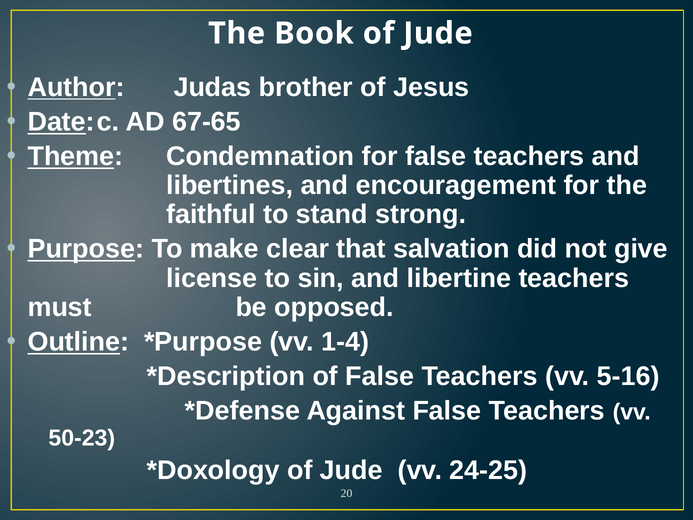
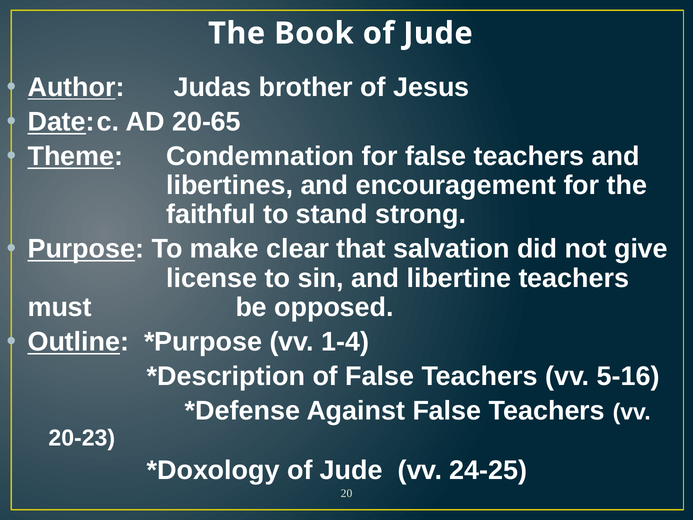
67-65: 67-65 -> 20-65 (207, 122)
50-23: 50-23 -> 20-23 (82, 438)
